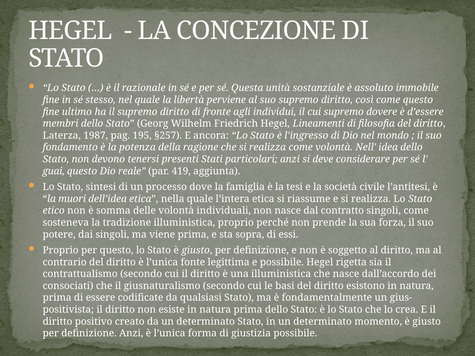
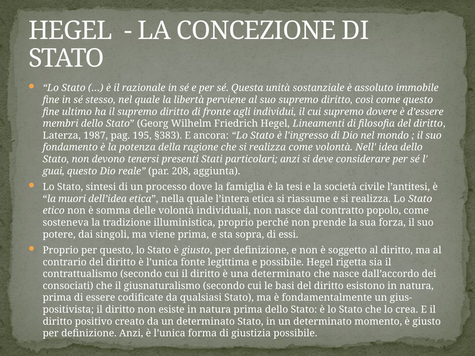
§257: §257 -> §383 (168, 136)
419: 419 -> 208 (181, 171)
contratto singoli: singoli -> popolo (384, 211)
una illuministica: illuministica -> determinato (281, 274)
